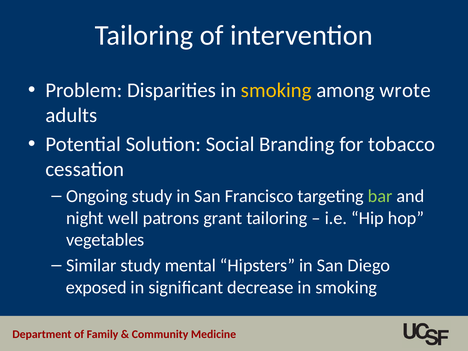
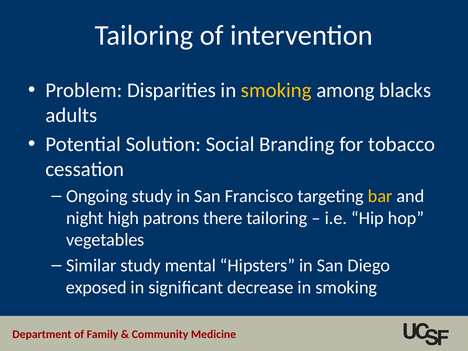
wrote: wrote -> blacks (405, 90)
bar colour: light green -> yellow (380, 196)
well: well -> high (123, 218)
grant: grant -> there (223, 218)
